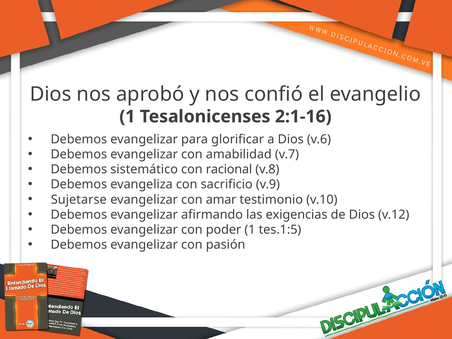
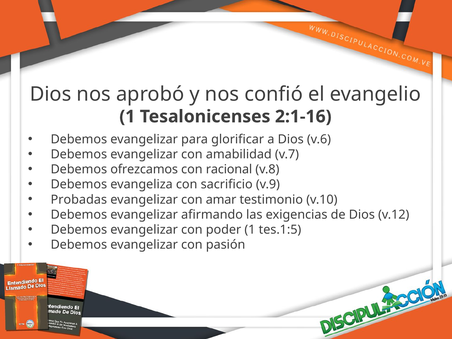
sistemático: sistemático -> ofrezcamos (144, 169)
Sujetarse: Sujetarse -> Probadas (79, 200)
